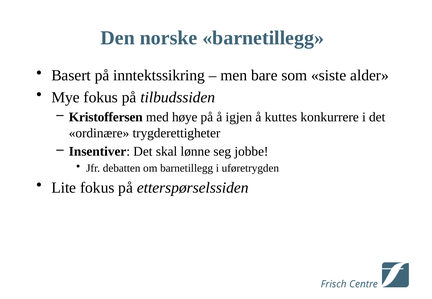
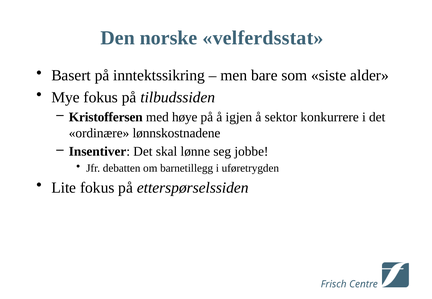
norske barnetillegg: barnetillegg -> velferdsstat (263, 38)
kuttes: kuttes -> sektor (281, 117)
trygderettigheter: trygderettigheter -> lønnskostnadene (176, 133)
